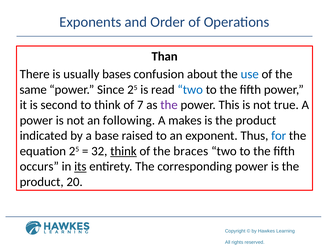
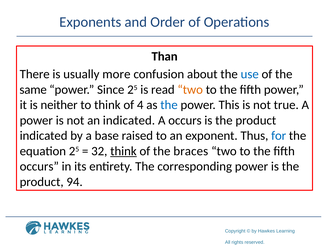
bases: bases -> more (116, 74)
two colour: blue -> orange (190, 90)
second: second -> neither (59, 105)
7: 7 -> 4 (140, 105)
the colour: purple -> blue (169, 105)
an following: following -> indicated (129, 120)
A makes: makes -> occurs (185, 120)
its underline: present -> none (80, 166)
20: 20 -> 94 (75, 182)
